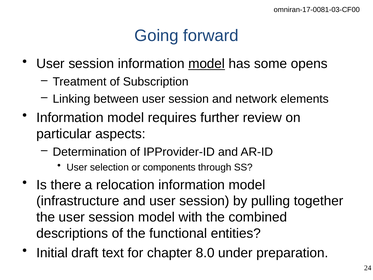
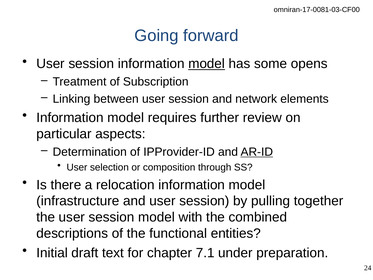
AR-ID underline: none -> present (257, 152)
components: components -> composition (169, 167)
8.0: 8.0 -> 7.1 (205, 253)
